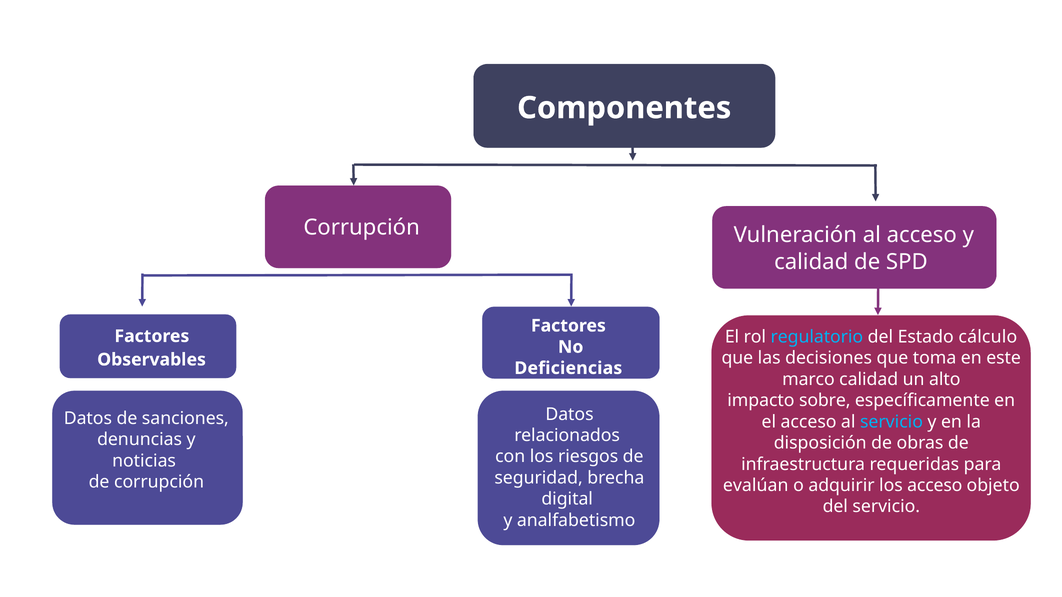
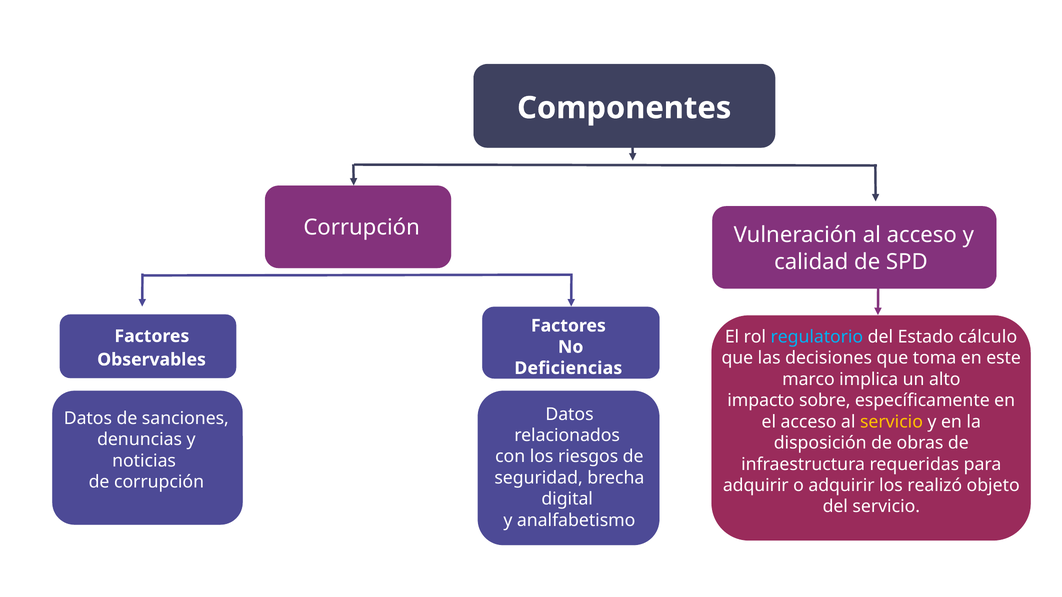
marco calidad: calidad -> implica (869, 380)
servicio colour: light blue -> yellow (892, 422)
evalúan: evalúan -> adquirir (756, 486)
los acceso: acceso -> realizó (935, 486)
